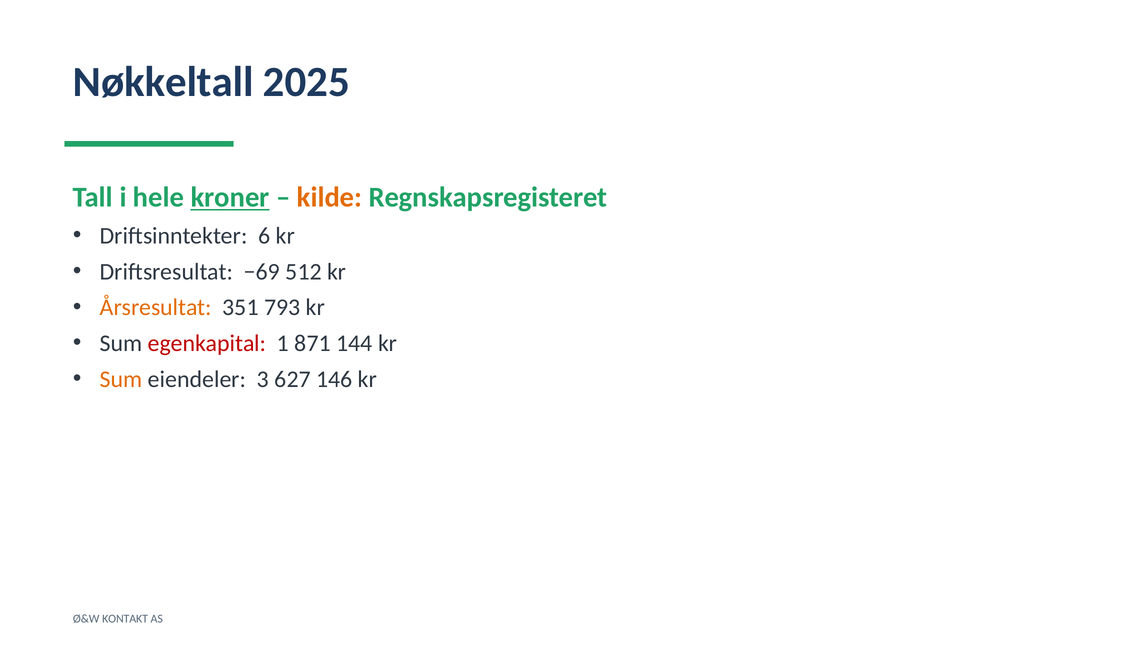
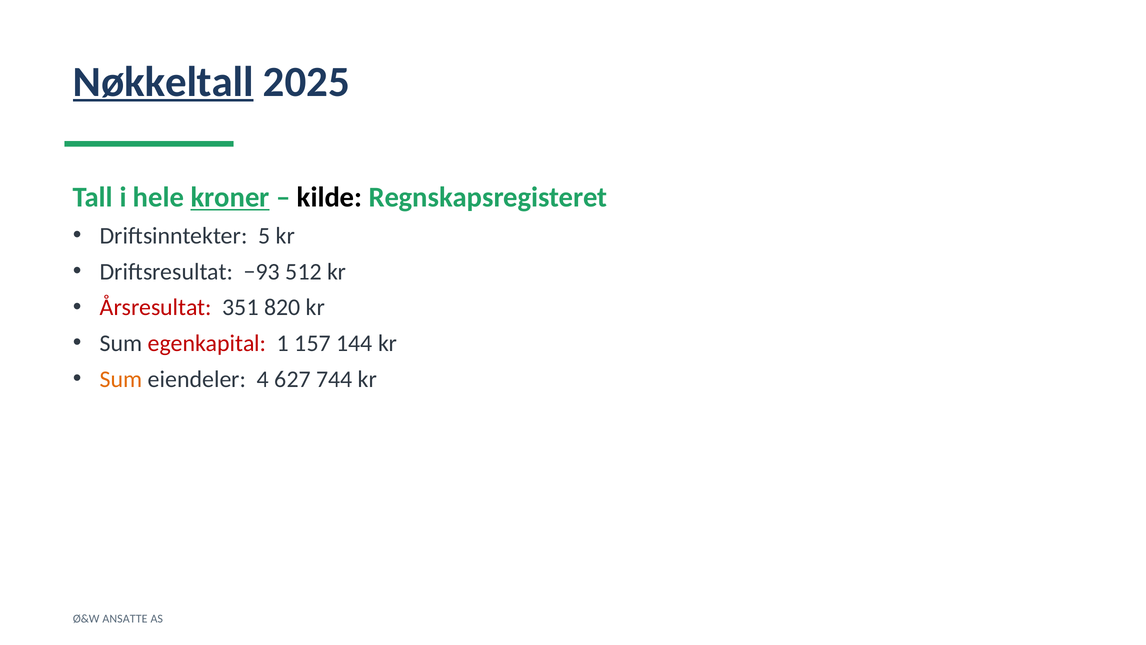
Nøkkeltall underline: none -> present (163, 82)
kilde colour: orange -> black (330, 197)
6: 6 -> 5 (264, 236)
−69: −69 -> −93 (262, 271)
Årsresultat colour: orange -> red (156, 307)
793: 793 -> 820 (282, 307)
871: 871 -> 157 (313, 343)
3: 3 -> 4 (263, 379)
146: 146 -> 744 (334, 379)
KONTAKT: KONTAKT -> ANSATTE (125, 619)
